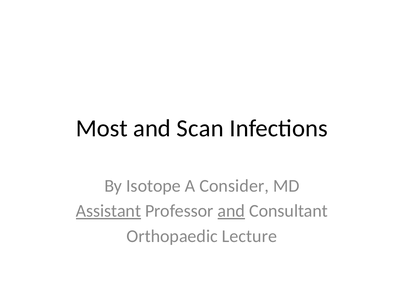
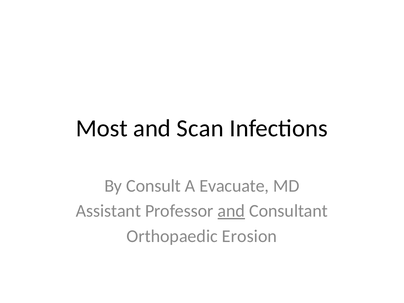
Isotope: Isotope -> Consult (154, 186)
Consider: Consider -> Evacuate (234, 186)
Assistant underline: present -> none (108, 211)
Lecture: Lecture -> Erosion (249, 236)
